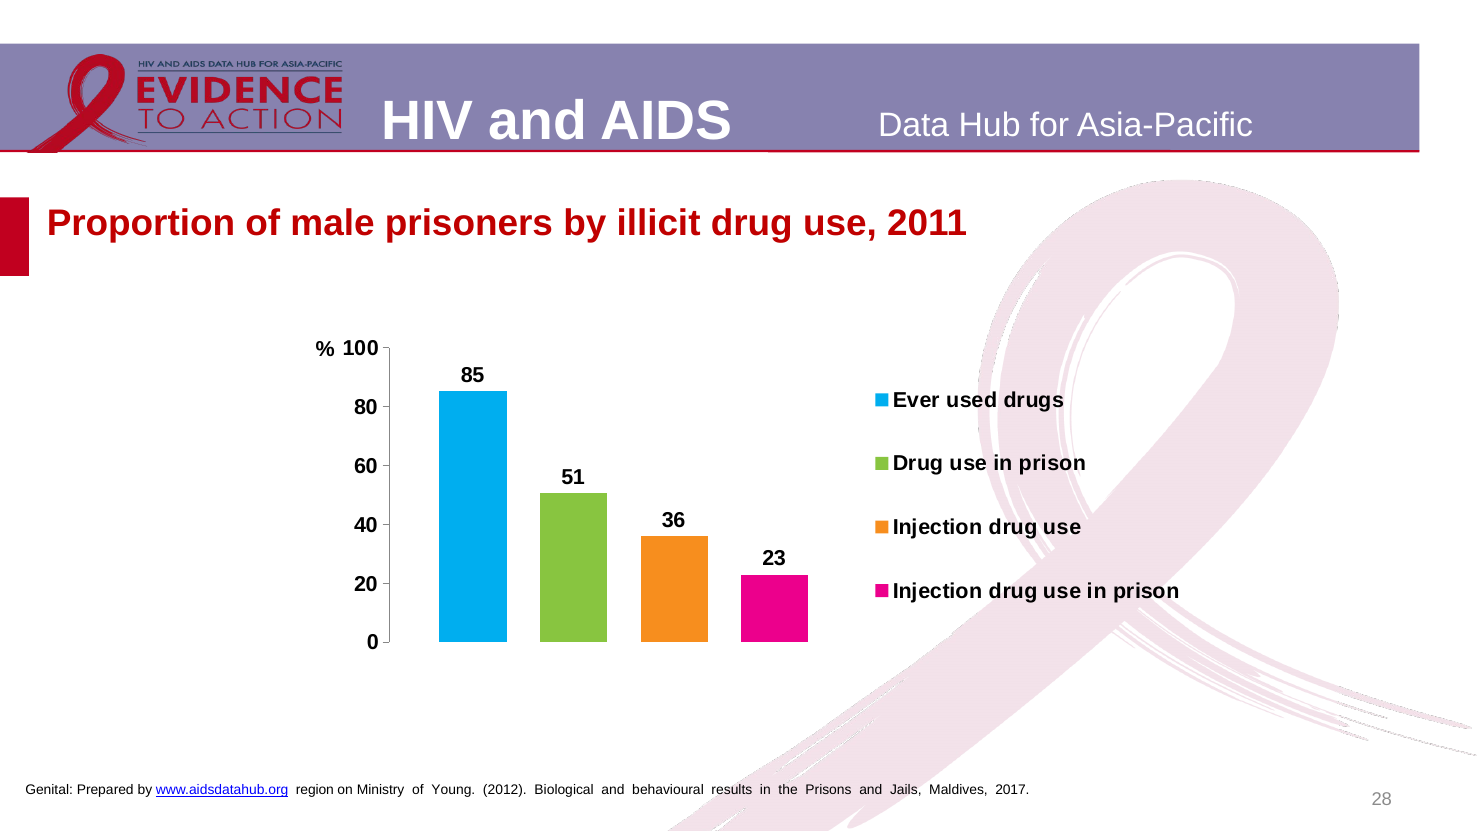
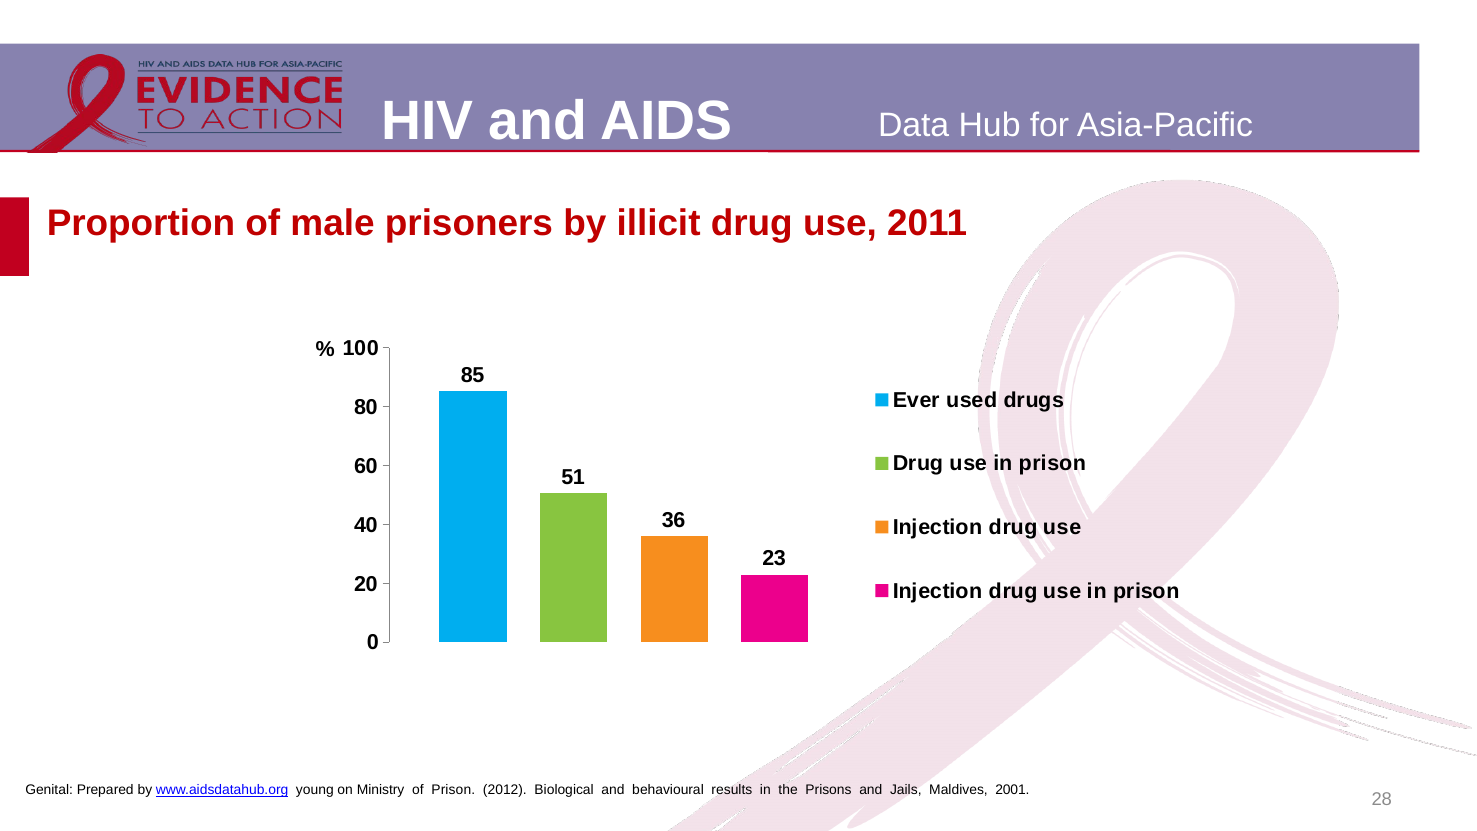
region: region -> young (315, 790)
of Young: Young -> Prison (453, 790)
2017: 2017 -> 2001 (1012, 790)
